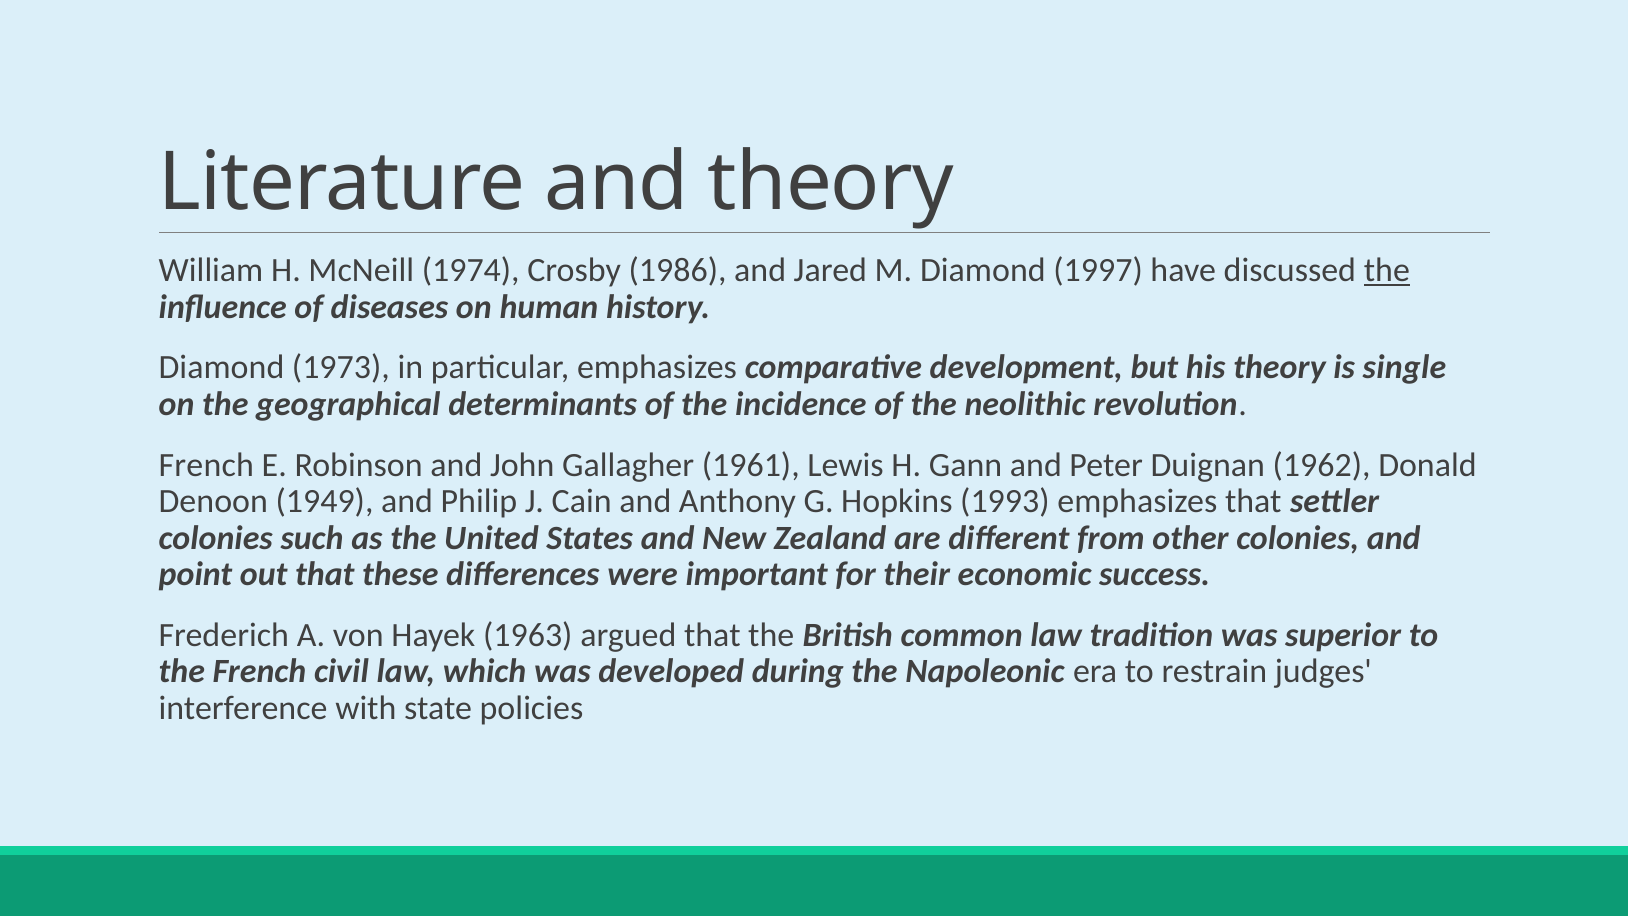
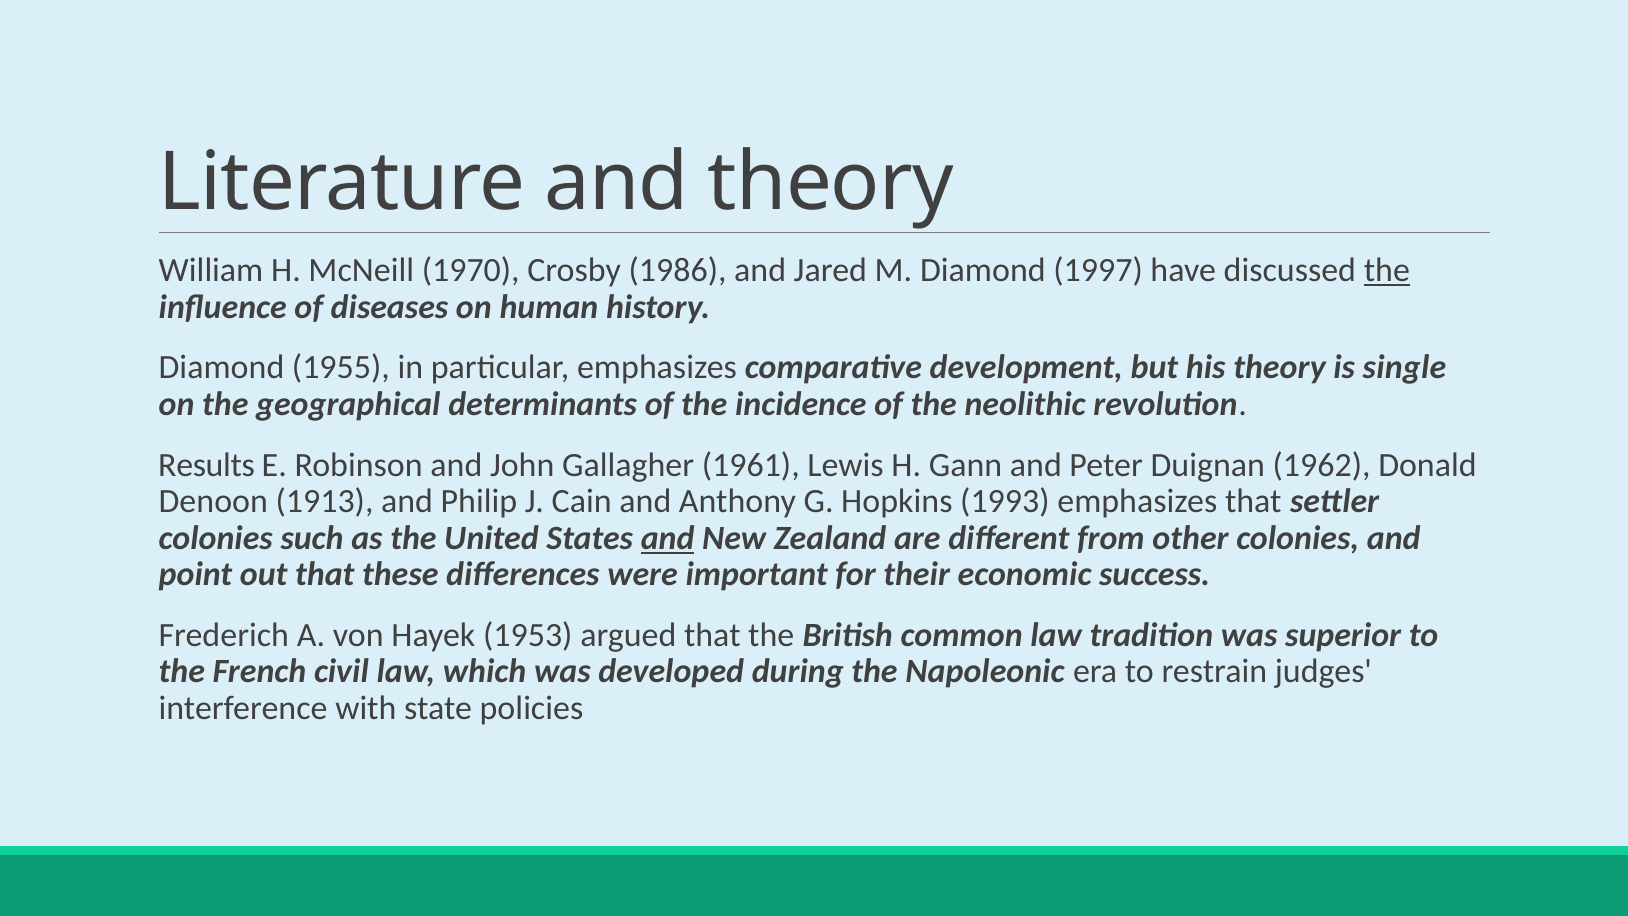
1974: 1974 -> 1970 (471, 271)
1973: 1973 -> 1955 (341, 368)
French: French -> Results (207, 465)
1949: 1949 -> 1913 (325, 501)
and underline: none -> present (668, 538)
1963: 1963 -> 1953 (528, 635)
